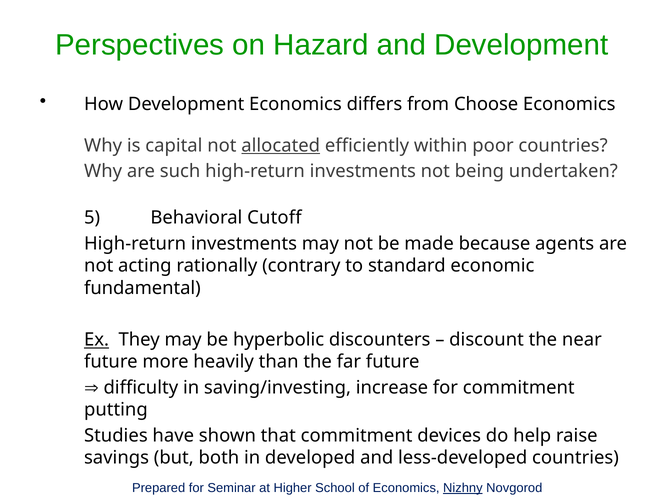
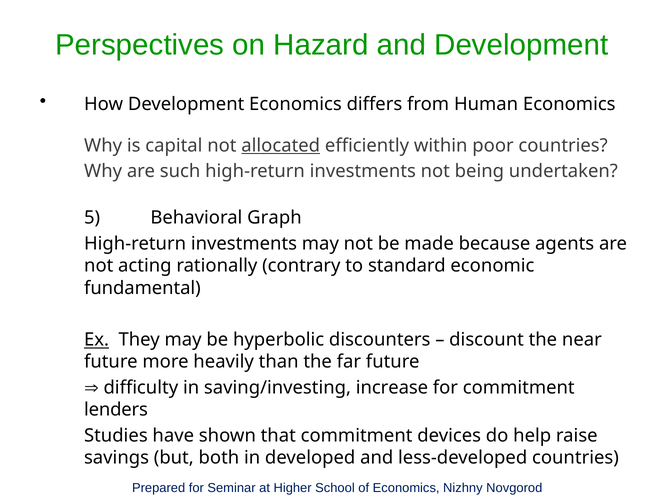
Choose: Choose -> Human (486, 104)
Cutoff: Cutoff -> Graph (274, 218)
putting: putting -> lenders (116, 410)
Nizhny underline: present -> none (463, 488)
